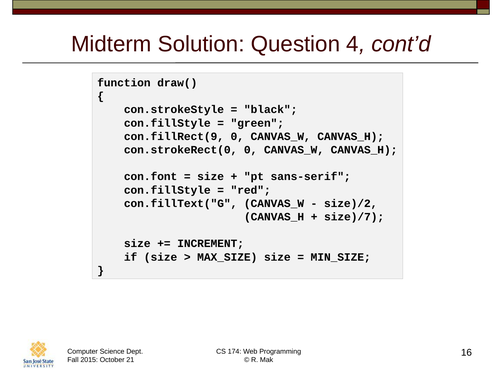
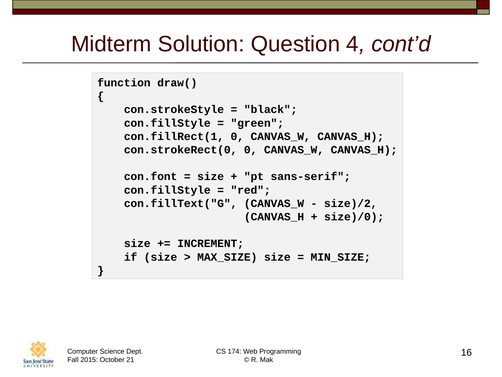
con.fillRect(9: con.fillRect(9 -> con.fillRect(1 (174, 136)
size)/7: size)/7 -> size)/0 (354, 217)
